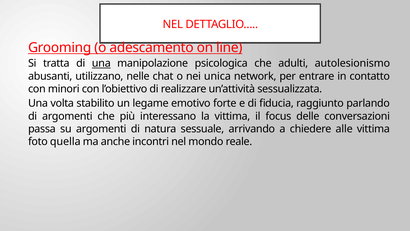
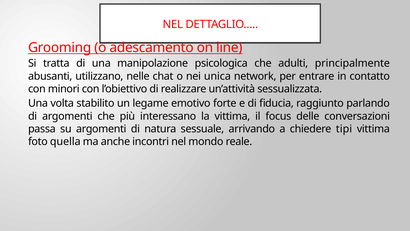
una underline: present -> none (101, 63)
autolesionismo: autolesionismo -> principalmente (352, 63)
alle: alle -> tipi (344, 129)
